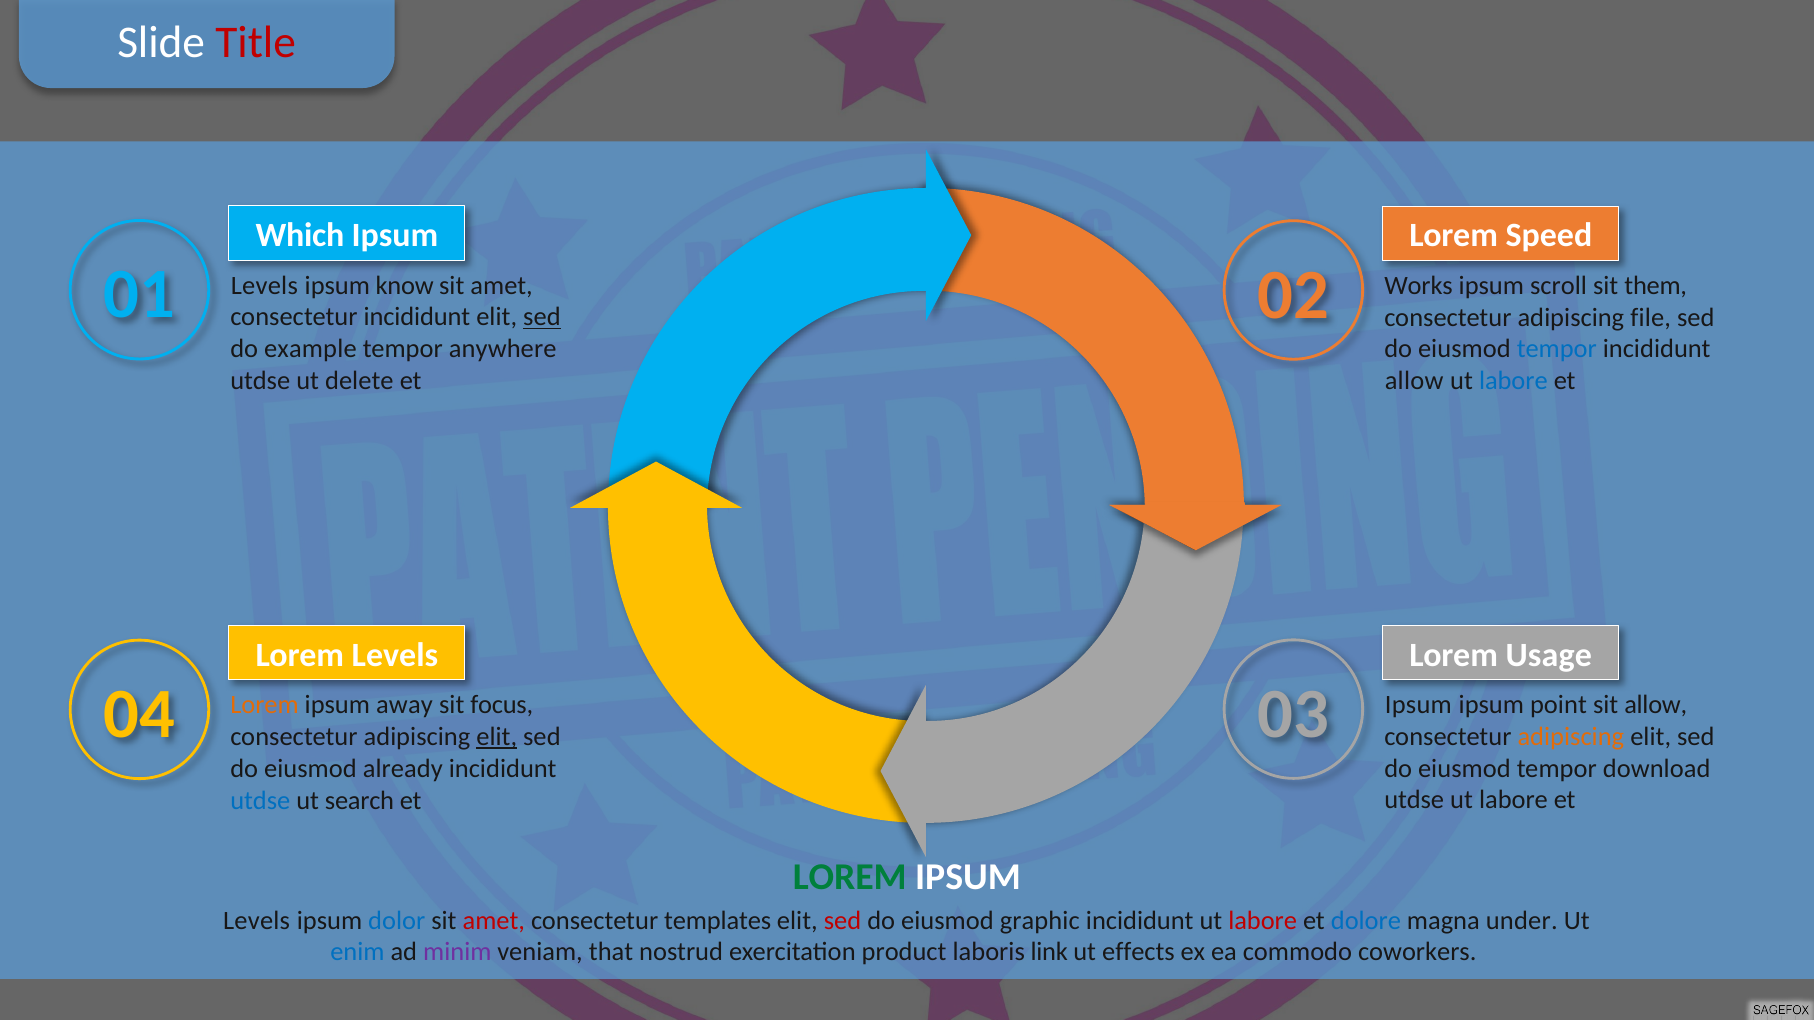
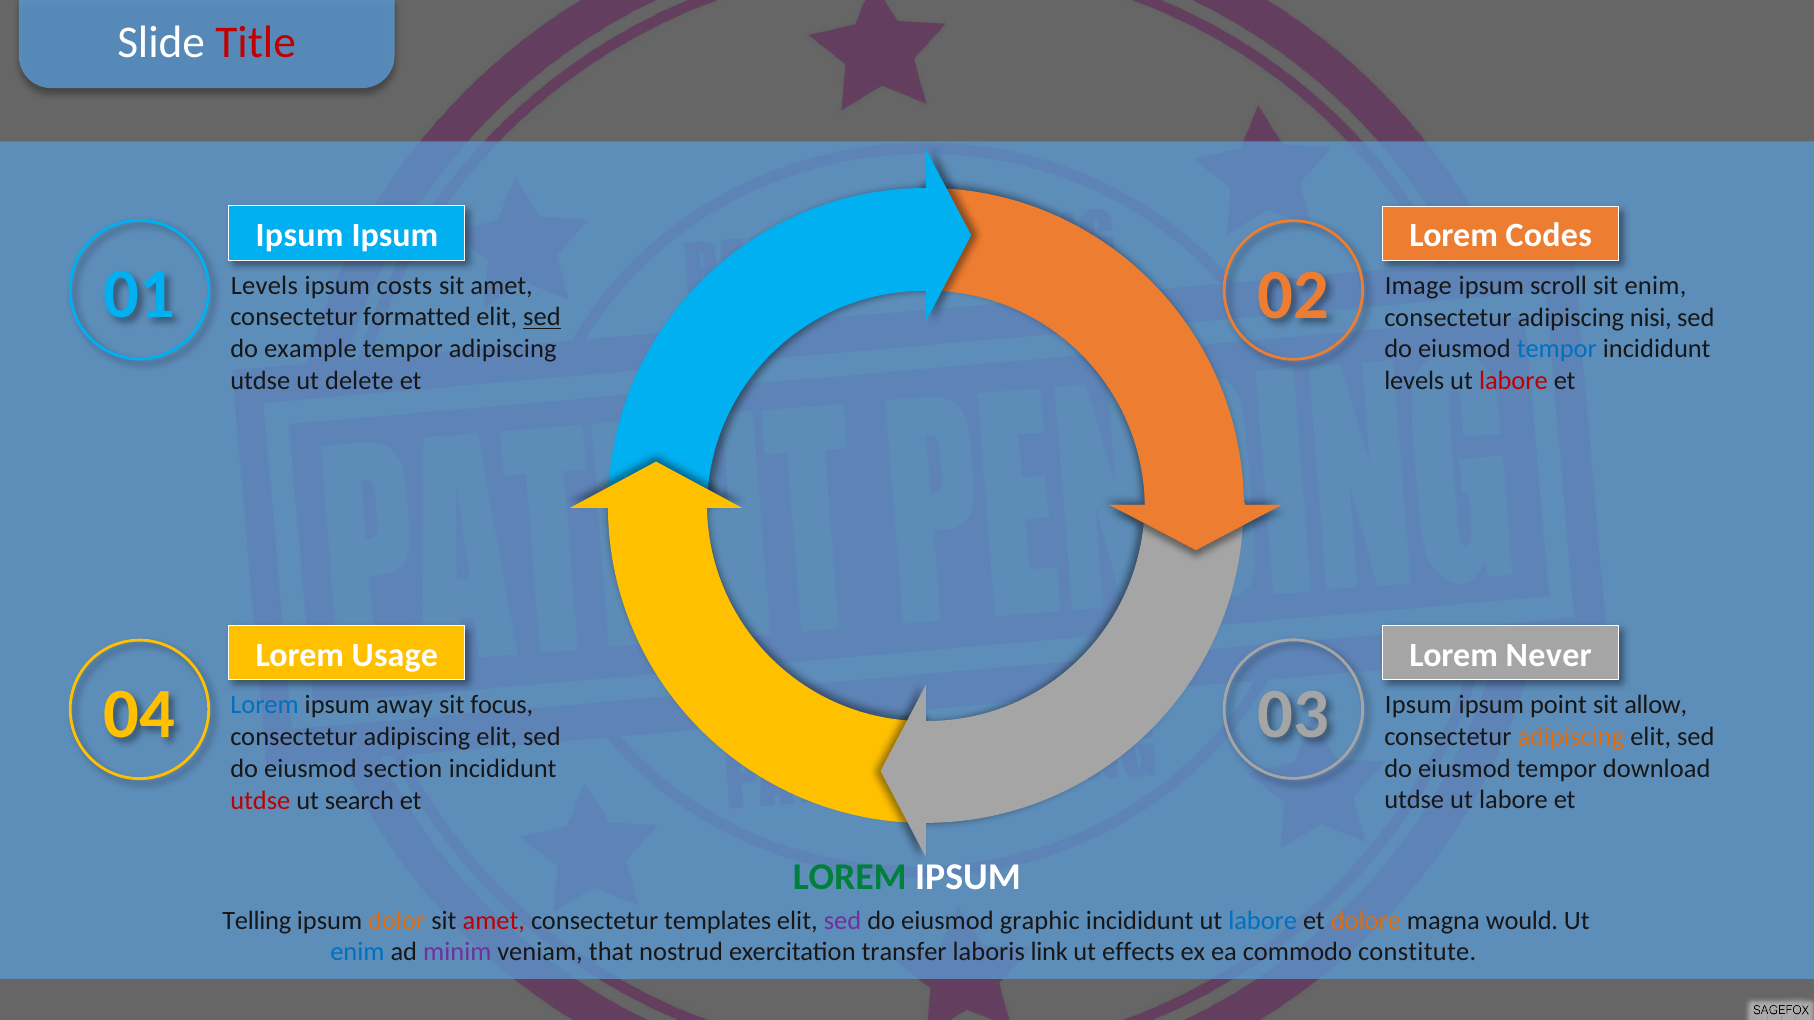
Which: Which -> Ipsum (300, 236)
Speed: Speed -> Codes (1549, 236)
know: know -> costs (404, 286)
Works: Works -> Image (1418, 286)
sit them: them -> enim (1655, 286)
consectetur incididunt: incididunt -> formatted (417, 317)
file: file -> nisi (1651, 318)
tempor anywhere: anywhere -> adipiscing (503, 349)
allow: allow -> levels (1414, 381)
labore colour: blue -> red (1513, 381)
Usage: Usage -> Never (1549, 655)
Lorem Levels: Levels -> Usage (395, 655)
Lorem colour: orange -> blue (265, 705)
elit underline: present -> none (497, 737)
already: already -> section (403, 769)
utdse colour: blue -> red (260, 801)
Levels: Levels -> Telling (257, 921)
dolor colour: blue -> orange (397, 921)
sed colour: red -> purple (843, 921)
labore colour: red -> blue (1263, 921)
dolore colour: blue -> orange (1366, 921)
under: under -> would (1522, 921)
product: product -> transfer (904, 953)
coworkers: coworkers -> constitute (1417, 953)
